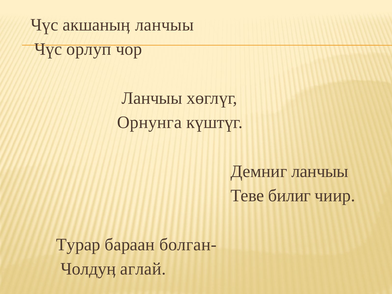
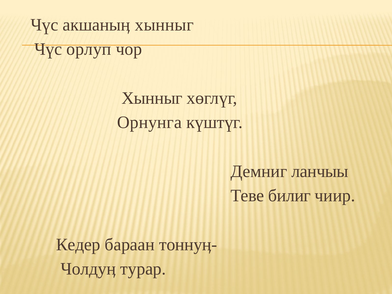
акшаныӊ ланчыы: ланчыы -> хынныг (164, 25)
Ланчыы: Ланчыы -> Хынныг (152, 98)
Турар: Турар -> Кедер (78, 245)
болган-: болган- -> тоннуӊ- (188, 245)
аглай: аглай -> турар (143, 269)
